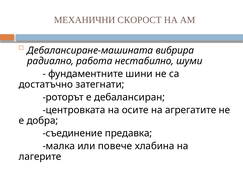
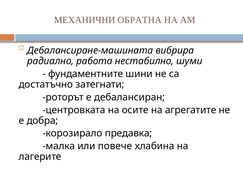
СКОРОСТ: СКОРОСТ -> ОБРАТНА (140, 20)
съединение: съединение -> корозирало (72, 133)
